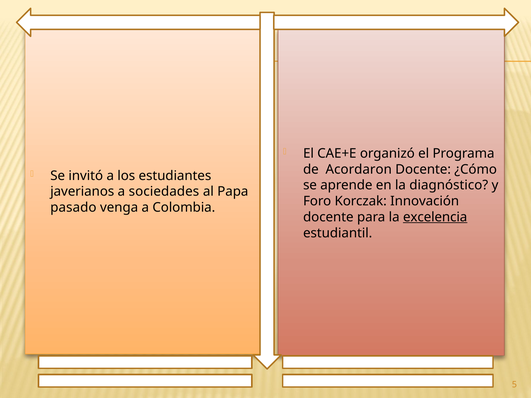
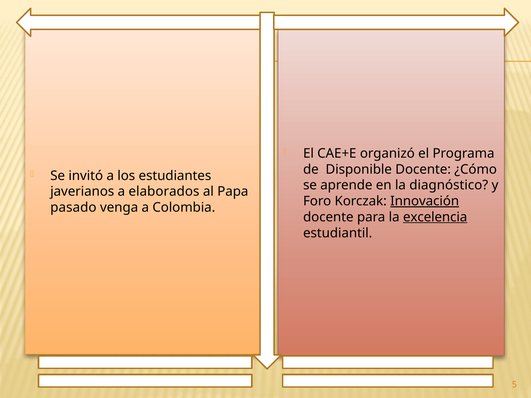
Acordaron: Acordaron -> Disponible (359, 169)
sociedades: sociedades -> elaborados (164, 192)
Innovación underline: none -> present (425, 201)
